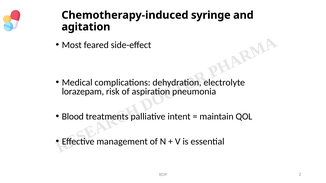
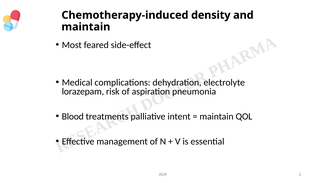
syringe: syringe -> density (211, 15)
agitation: agitation -> maintain (86, 27)
